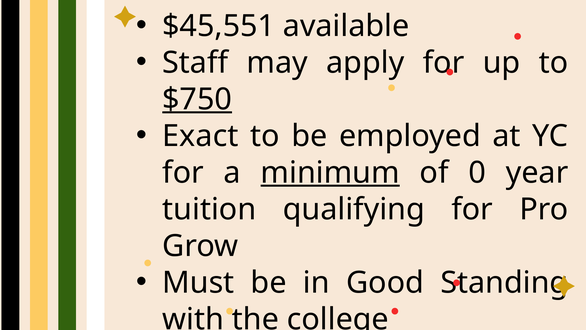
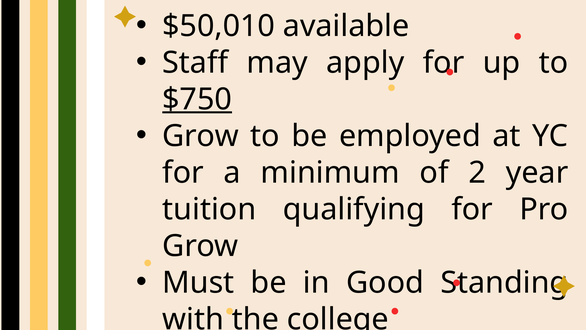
$45,551: $45,551 -> $50,010 (219, 26)
Exact: Exact -> Grow (201, 136)
minimum underline: present -> none (330, 172)
0: 0 -> 2 (477, 172)
